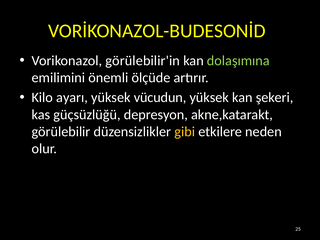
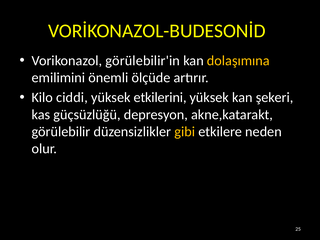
dolaşımına colour: light green -> yellow (238, 61)
ayarı: ayarı -> ciddi (72, 98)
vücudun: vücudun -> etkilerini (160, 98)
